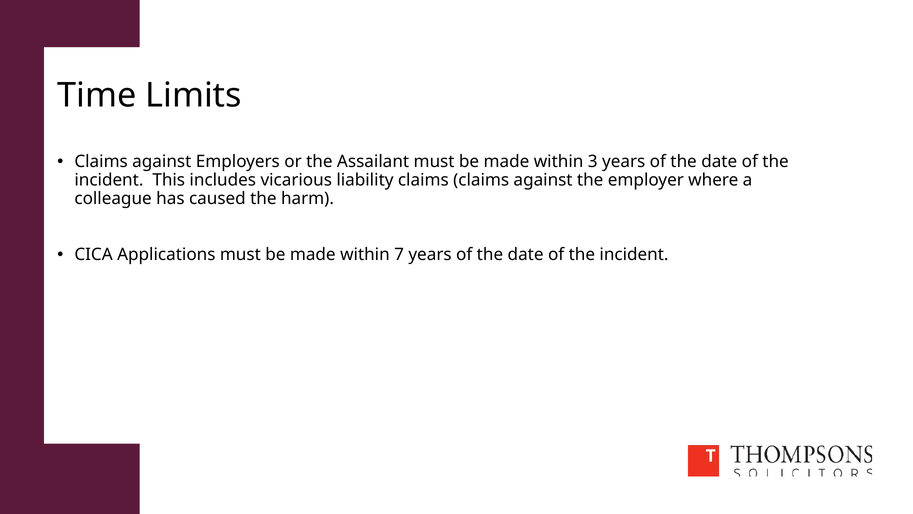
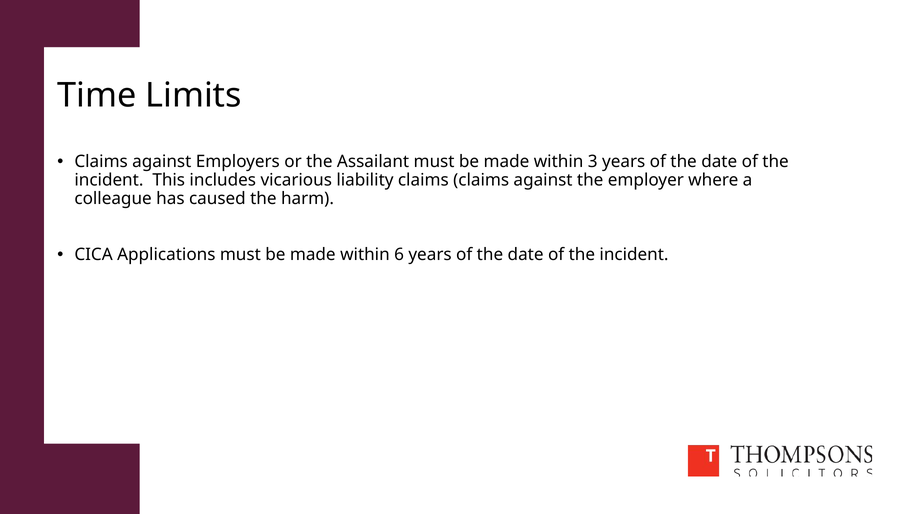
7: 7 -> 6 (399, 254)
